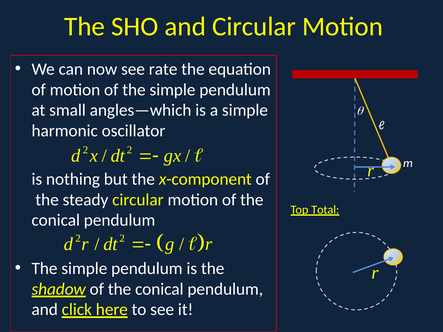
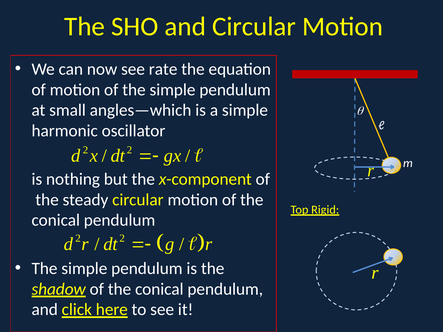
Total: Total -> Rigid (325, 210)
